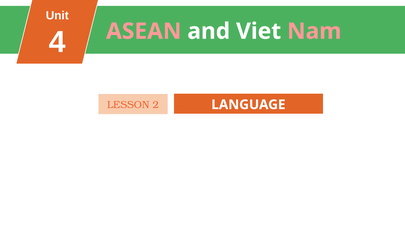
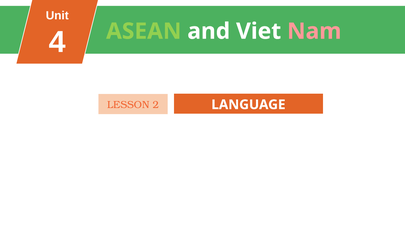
ASEAN colour: pink -> light green (144, 31)
